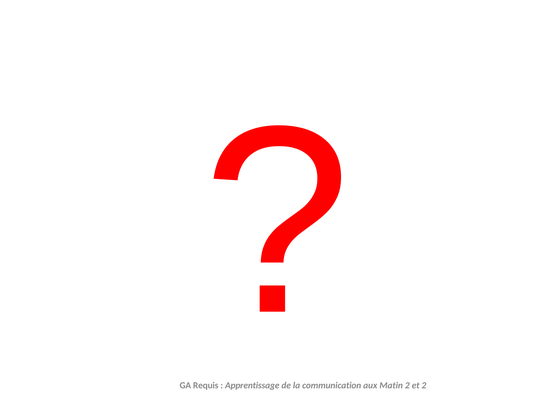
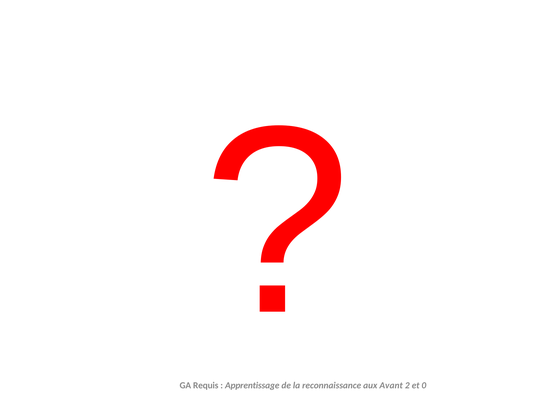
communication: communication -> reconnaissance (332, 385)
Matin: Matin -> Avant (391, 385)
et 2: 2 -> 0 (424, 385)
